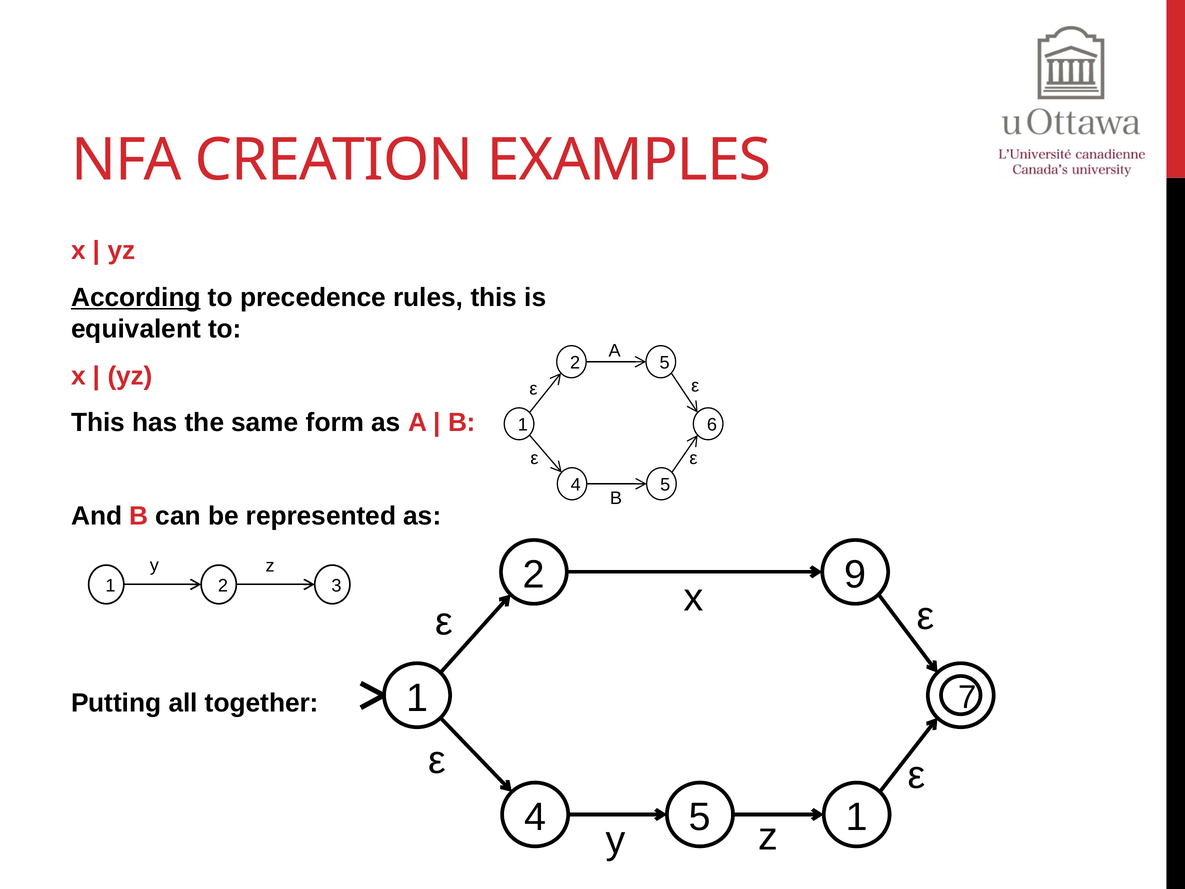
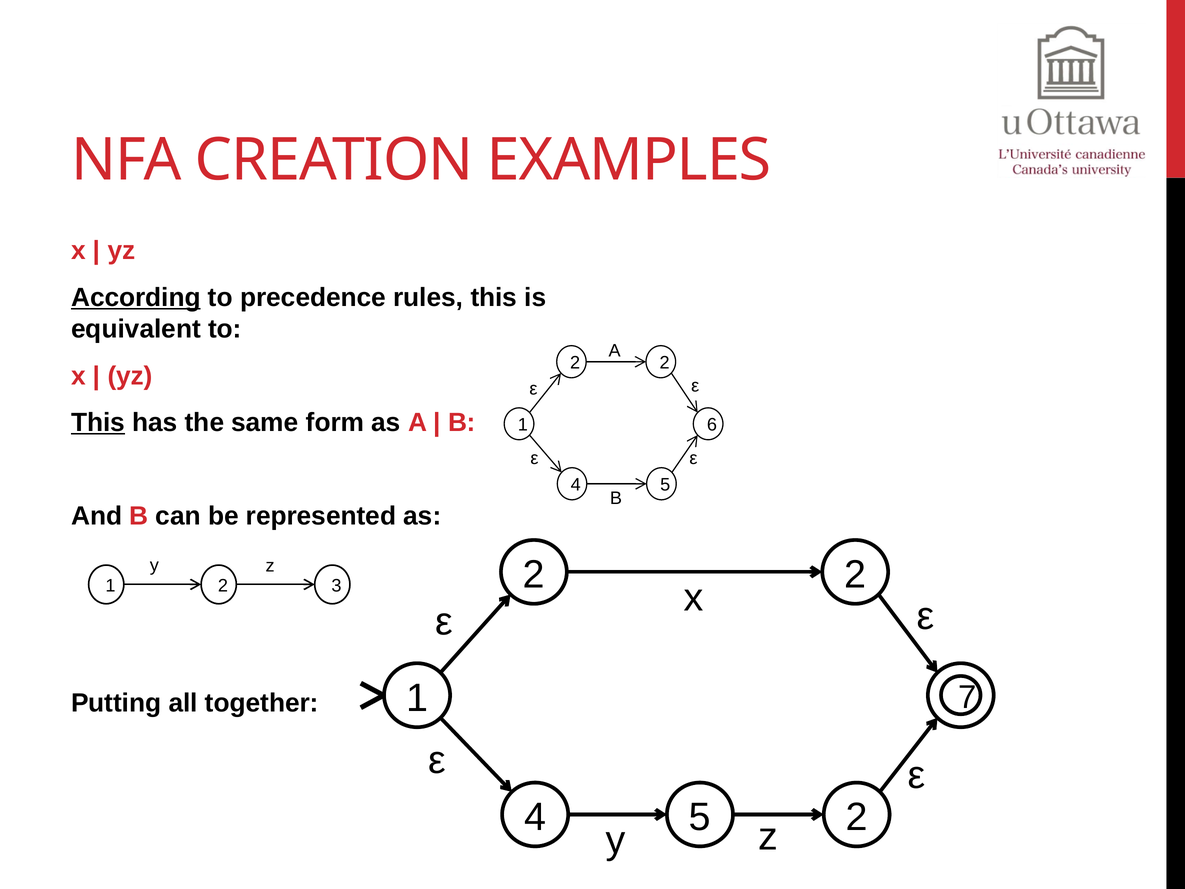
5: 5 -> 2 (665, 363)
This underline: none -> present (98, 422)
9: 9 -> 2 (855, 574)
4 1: 1 -> 2 (857, 817)
